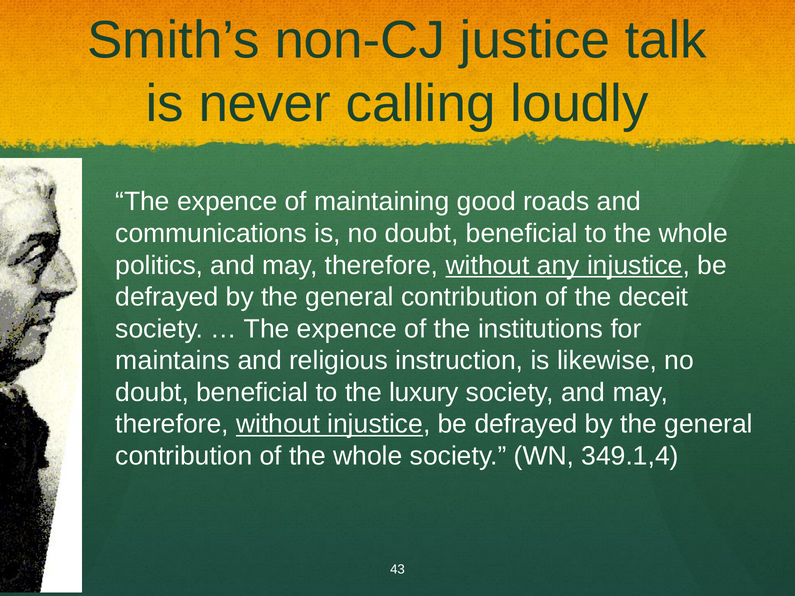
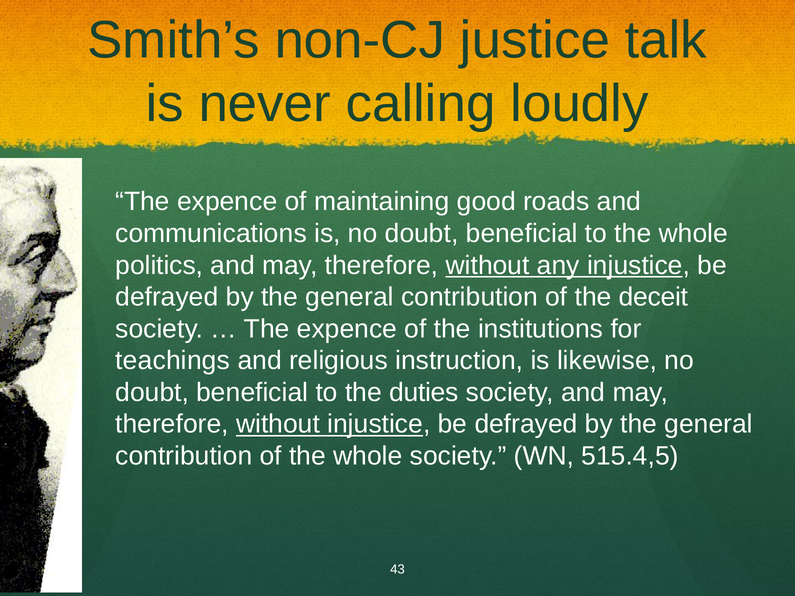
maintains: maintains -> teachings (173, 361)
luxury: luxury -> duties (424, 393)
349.1,4: 349.1,4 -> 515.4,5 (630, 456)
